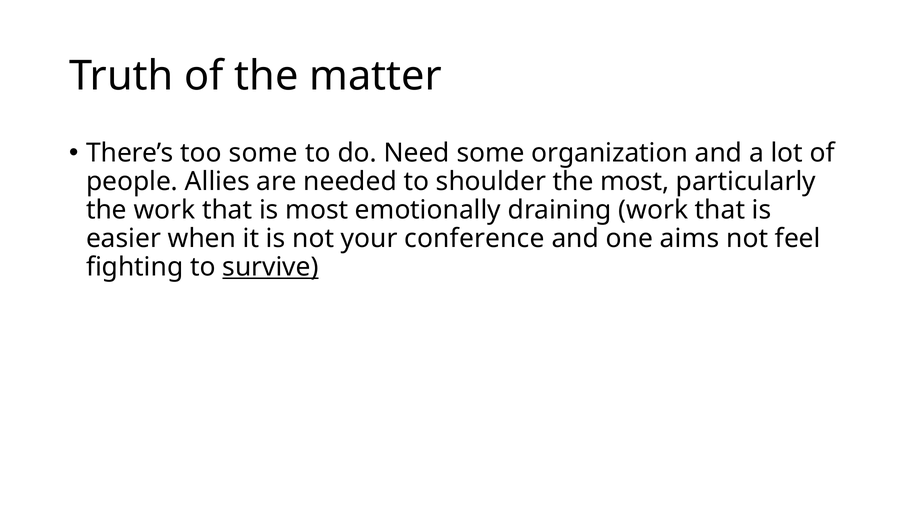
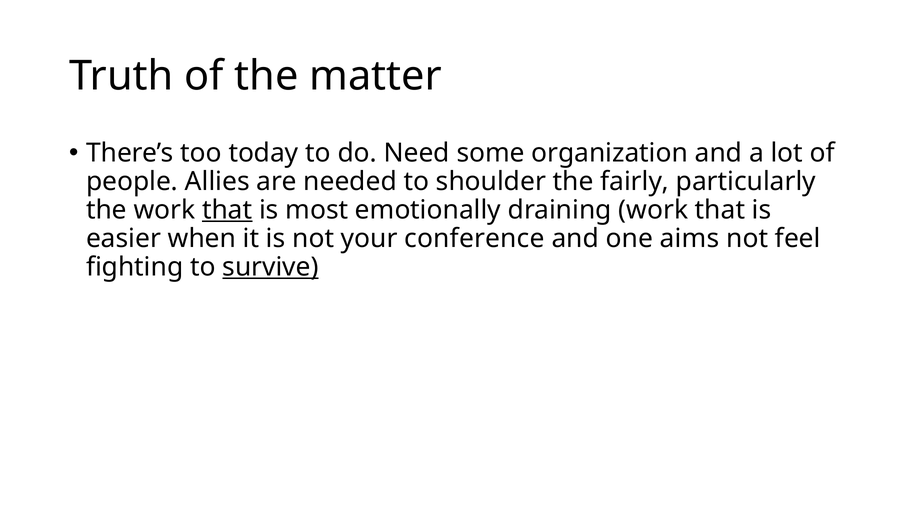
too some: some -> today (263, 153)
the most: most -> fairly (635, 182)
that underline: none -> present (227, 210)
